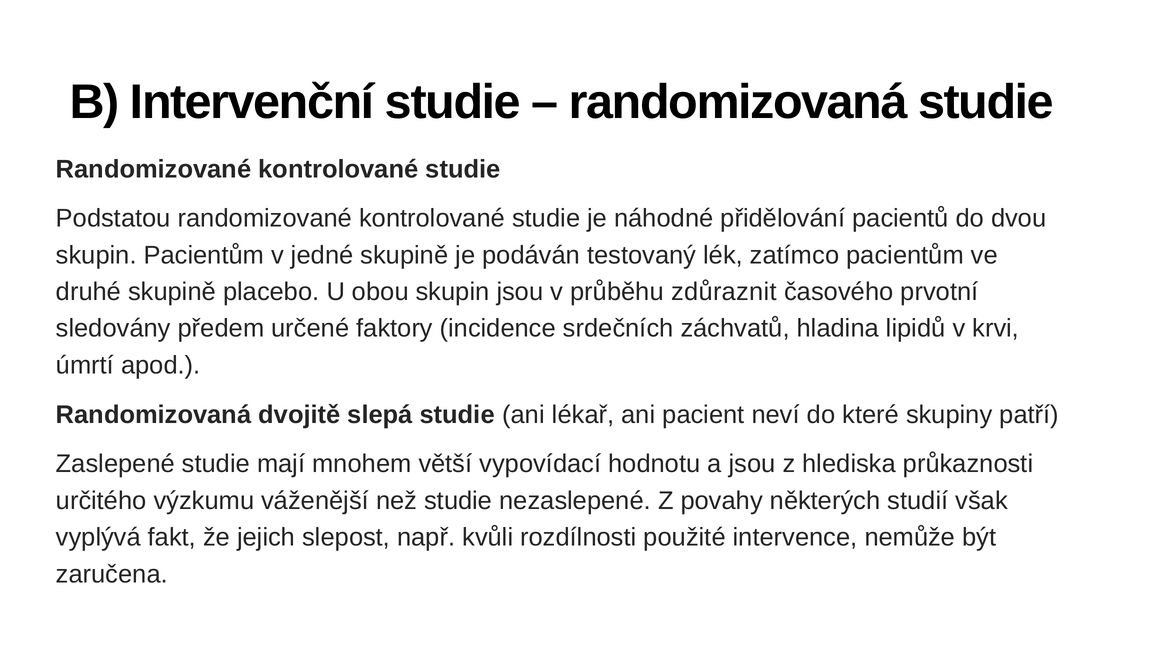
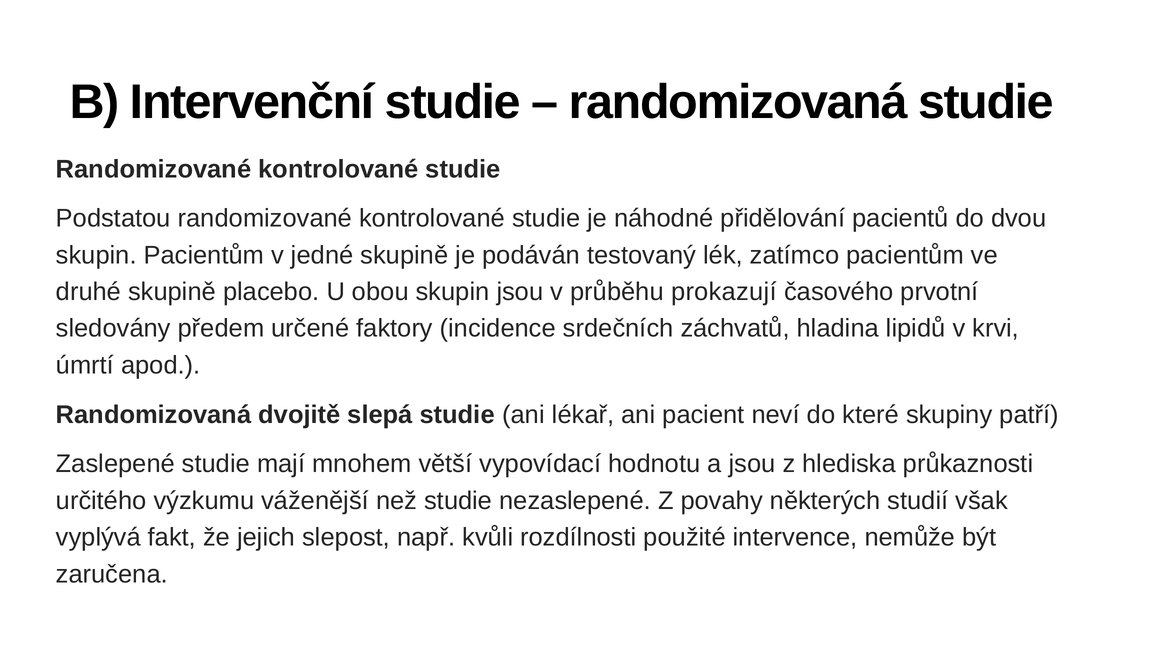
zdůraznit: zdůraznit -> prokazují (724, 292)
